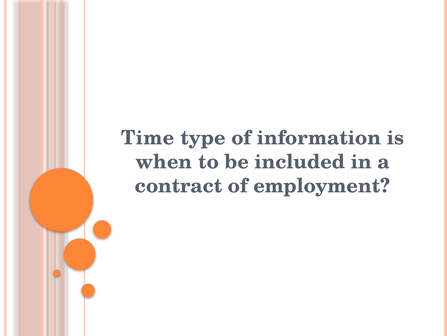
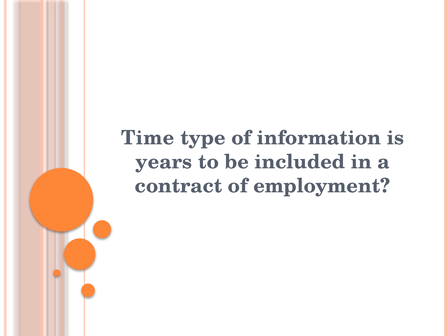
when: when -> years (164, 162)
